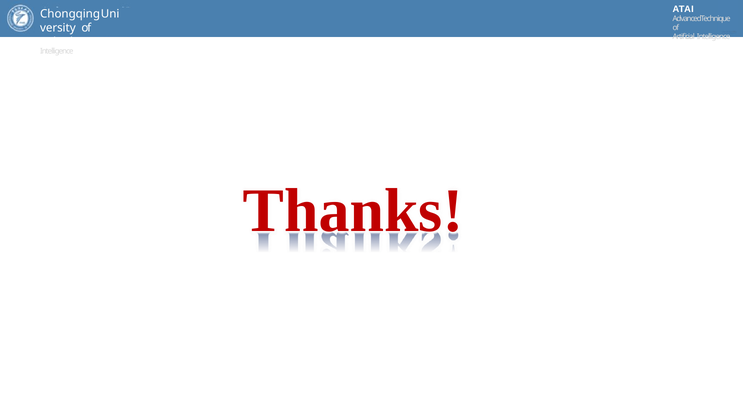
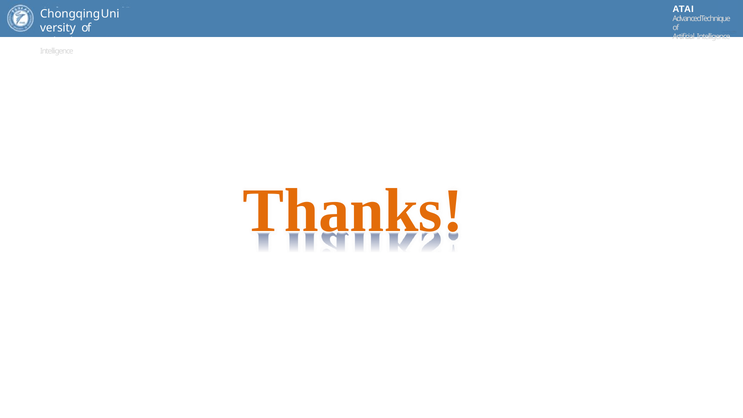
Thanks colour: red -> orange (353, 211)
